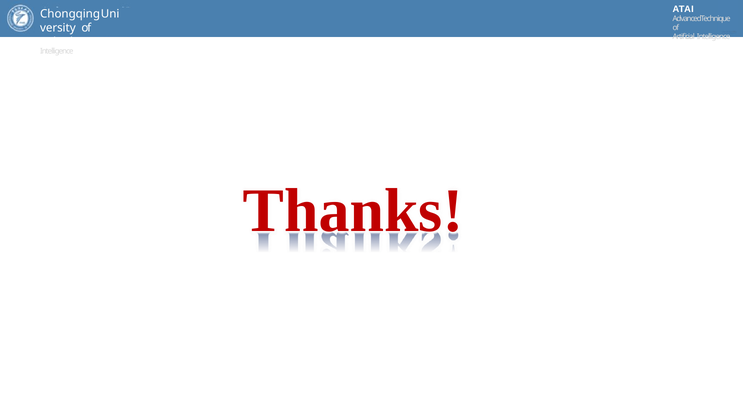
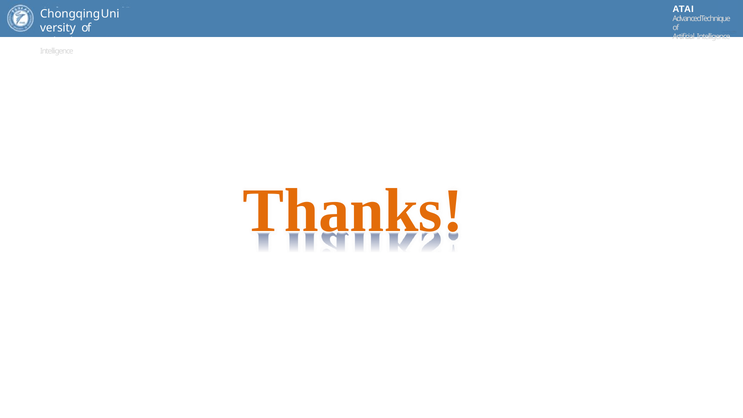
Thanks colour: red -> orange (353, 211)
